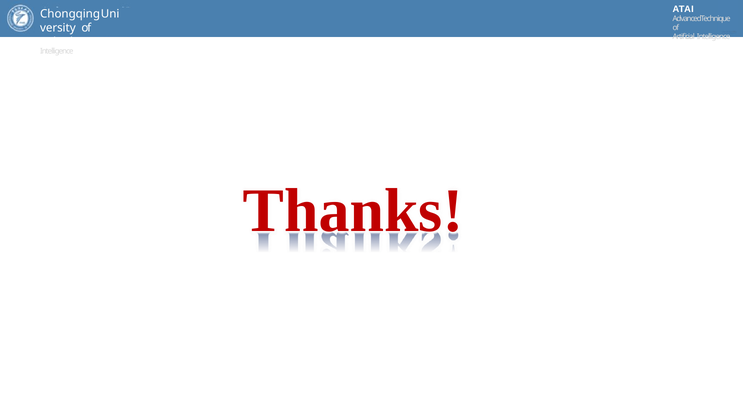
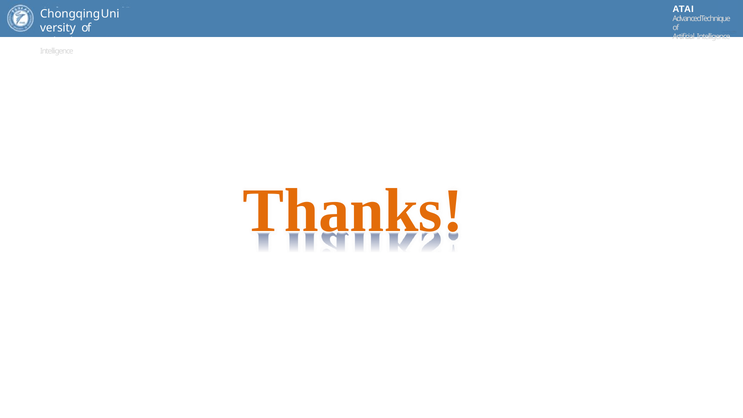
Thanks colour: red -> orange (353, 211)
